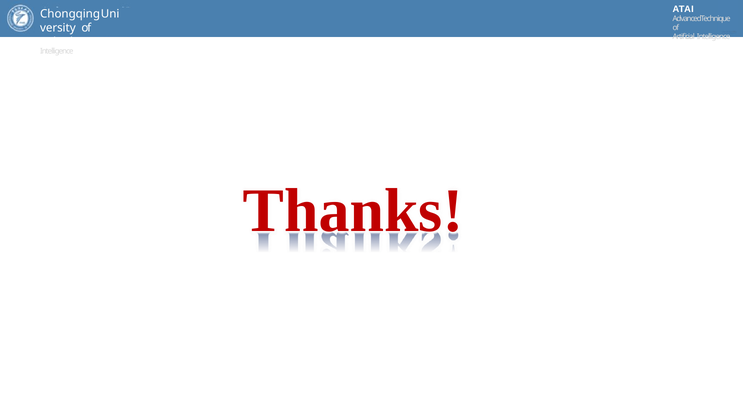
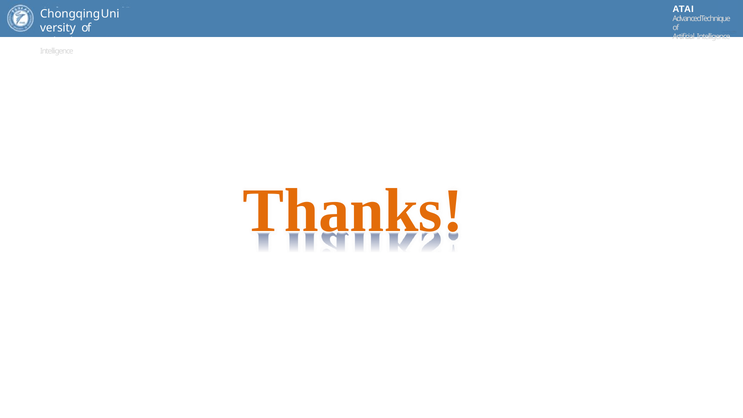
Thanks colour: red -> orange (353, 211)
